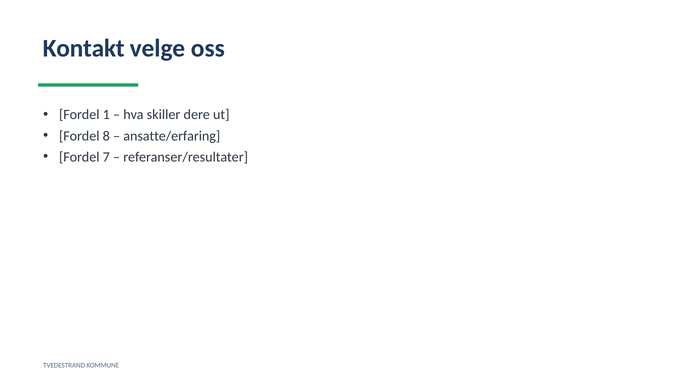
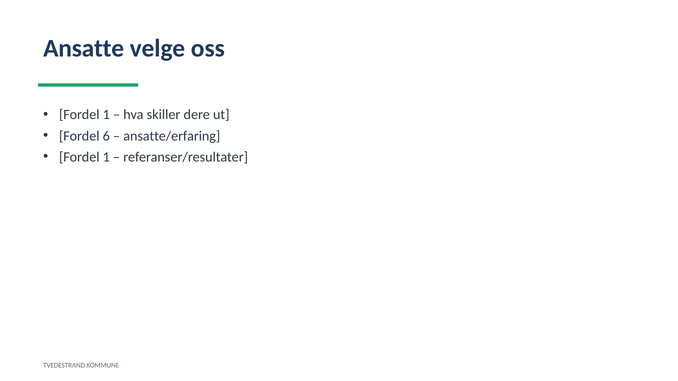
Kontakt: Kontakt -> Ansatte (84, 48)
8: 8 -> 6 (106, 136)
7: 7 -> 1 (106, 157)
